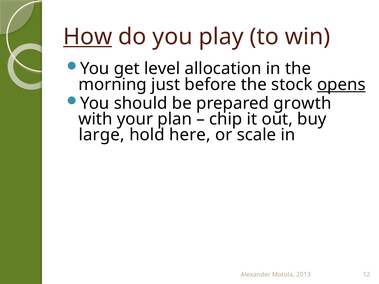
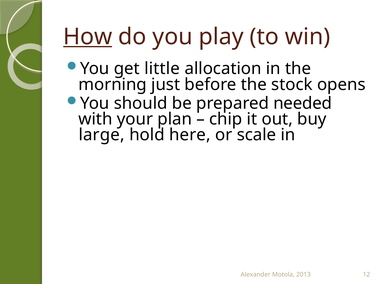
level: level -> little (162, 69)
opens underline: present -> none (341, 85)
growth: growth -> needed (303, 103)
